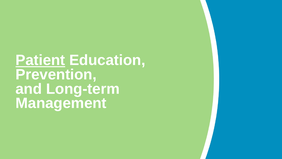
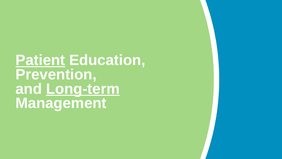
Long-term underline: none -> present (83, 89)
